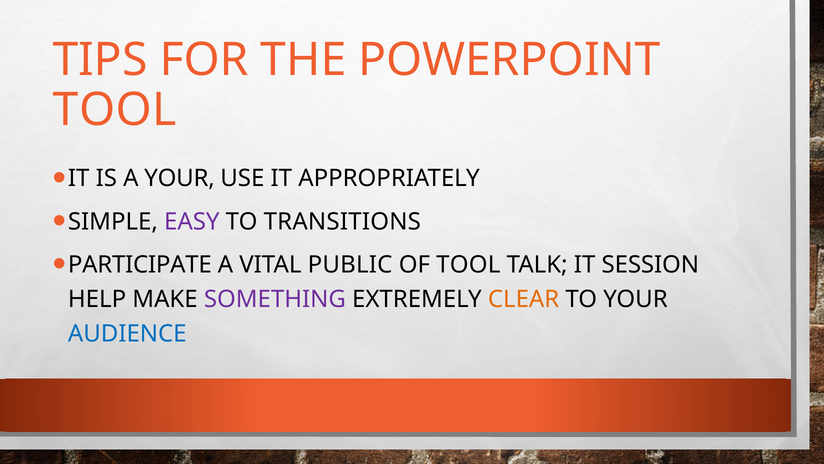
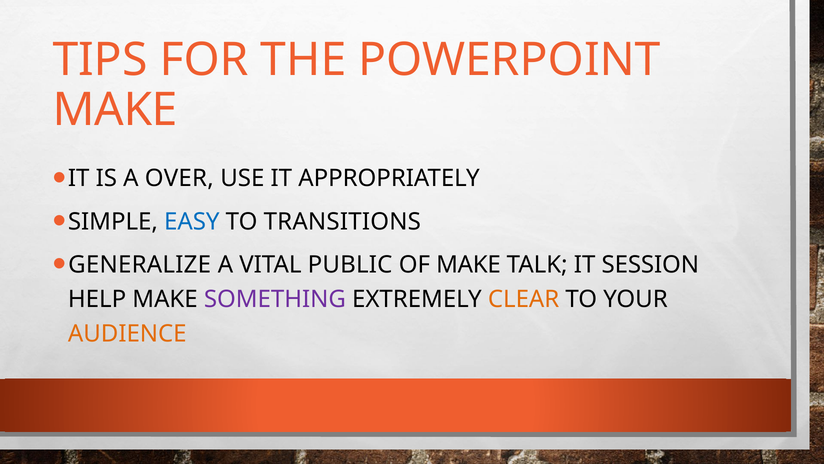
TOOL: TOOL -> MAKE (115, 110)
A YOUR: YOUR -> OVER (179, 178)
EASY colour: purple -> blue (192, 221)
PARTICIPATE: PARTICIPATE -> GENERALIZE (140, 264)
OF TOOL: TOOL -> MAKE (469, 264)
AUDIENCE colour: blue -> orange (127, 334)
